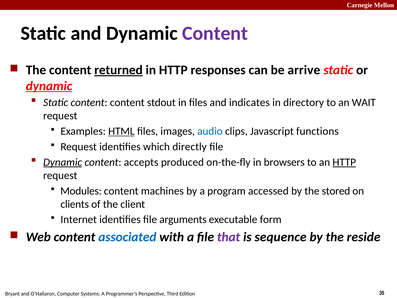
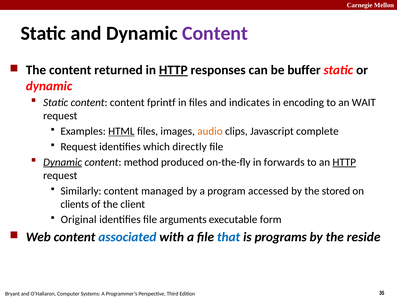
returned underline: present -> none (118, 70)
HTTP underline: none -> present (173, 70)
arrive: arrive -> buffer (304, 70)
dynamic underline: present -> none (49, 86)
stdout: stdout -> fprintf (161, 102)
directory: directory -> encoding (304, 102)
audio colour: blue -> orange (210, 131)
functions: functions -> complete (317, 131)
accepts: accepts -> method (141, 162)
browsers: browsers -> forwards (284, 162)
Modules: Modules -> Similarly (81, 191)
machines: machines -> managed (162, 191)
Internet: Internet -> Original (79, 219)
that colour: purple -> blue (229, 237)
sequence: sequence -> programs (281, 237)
